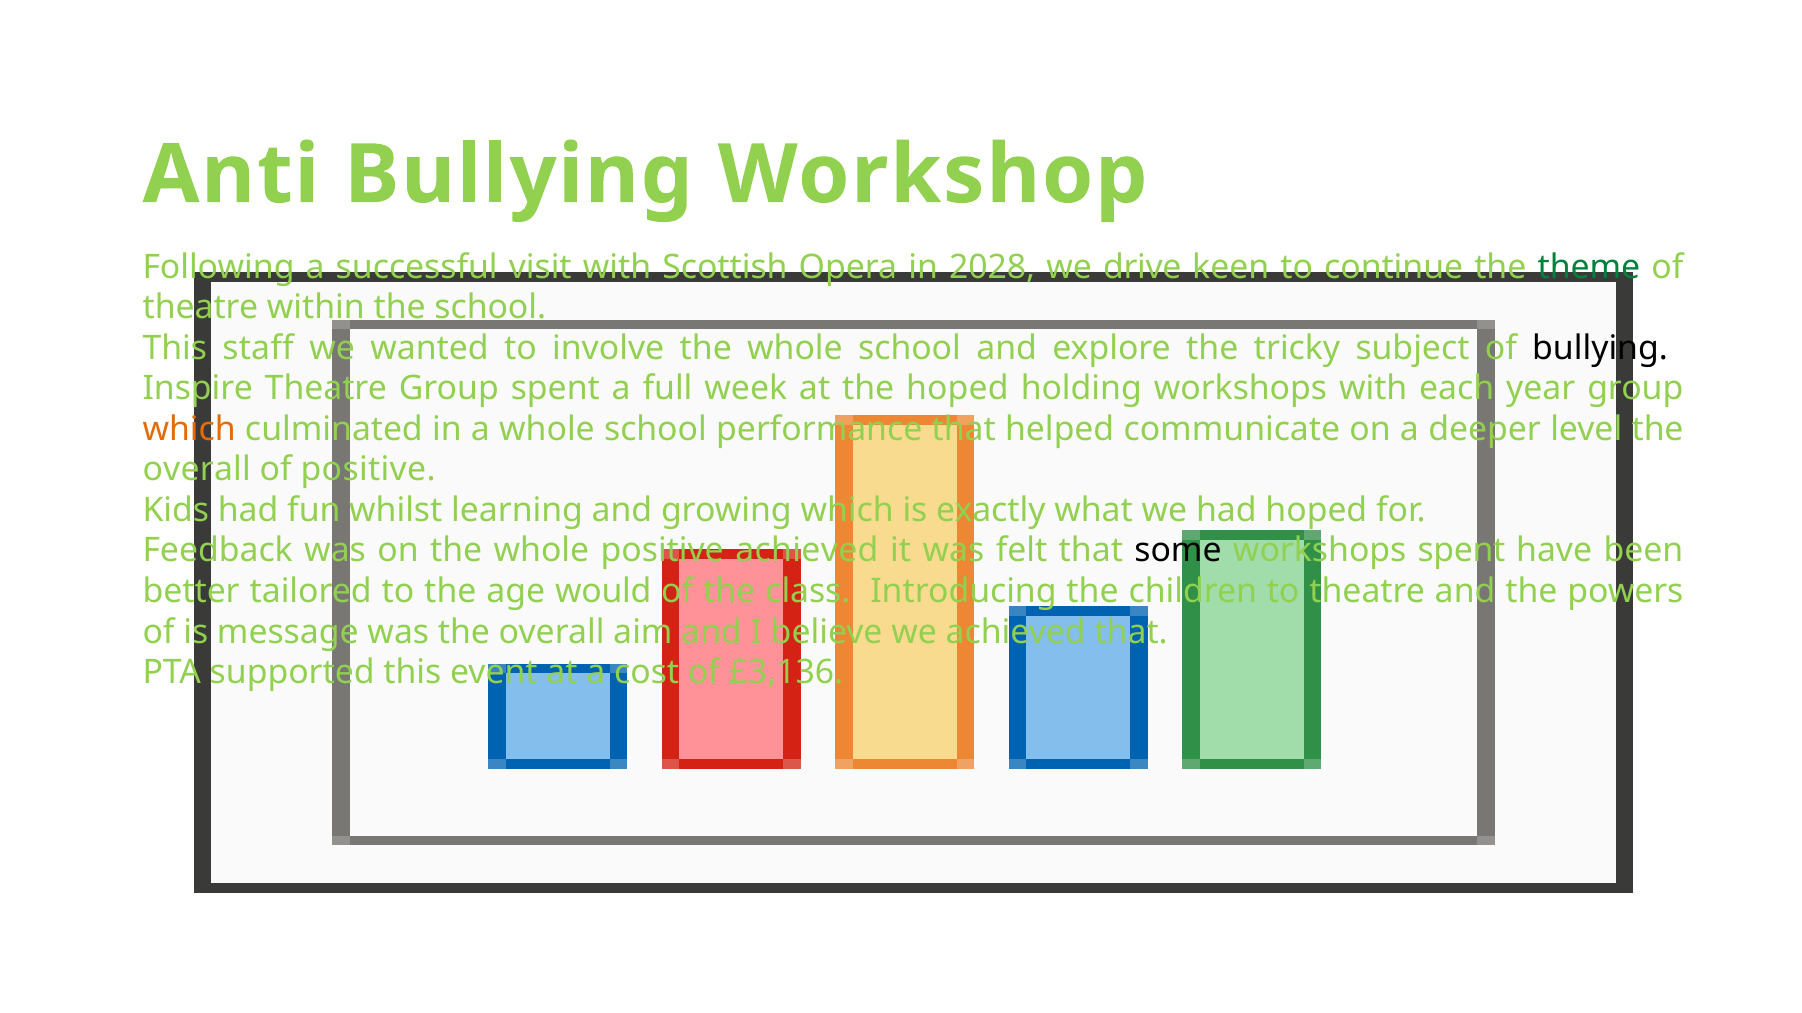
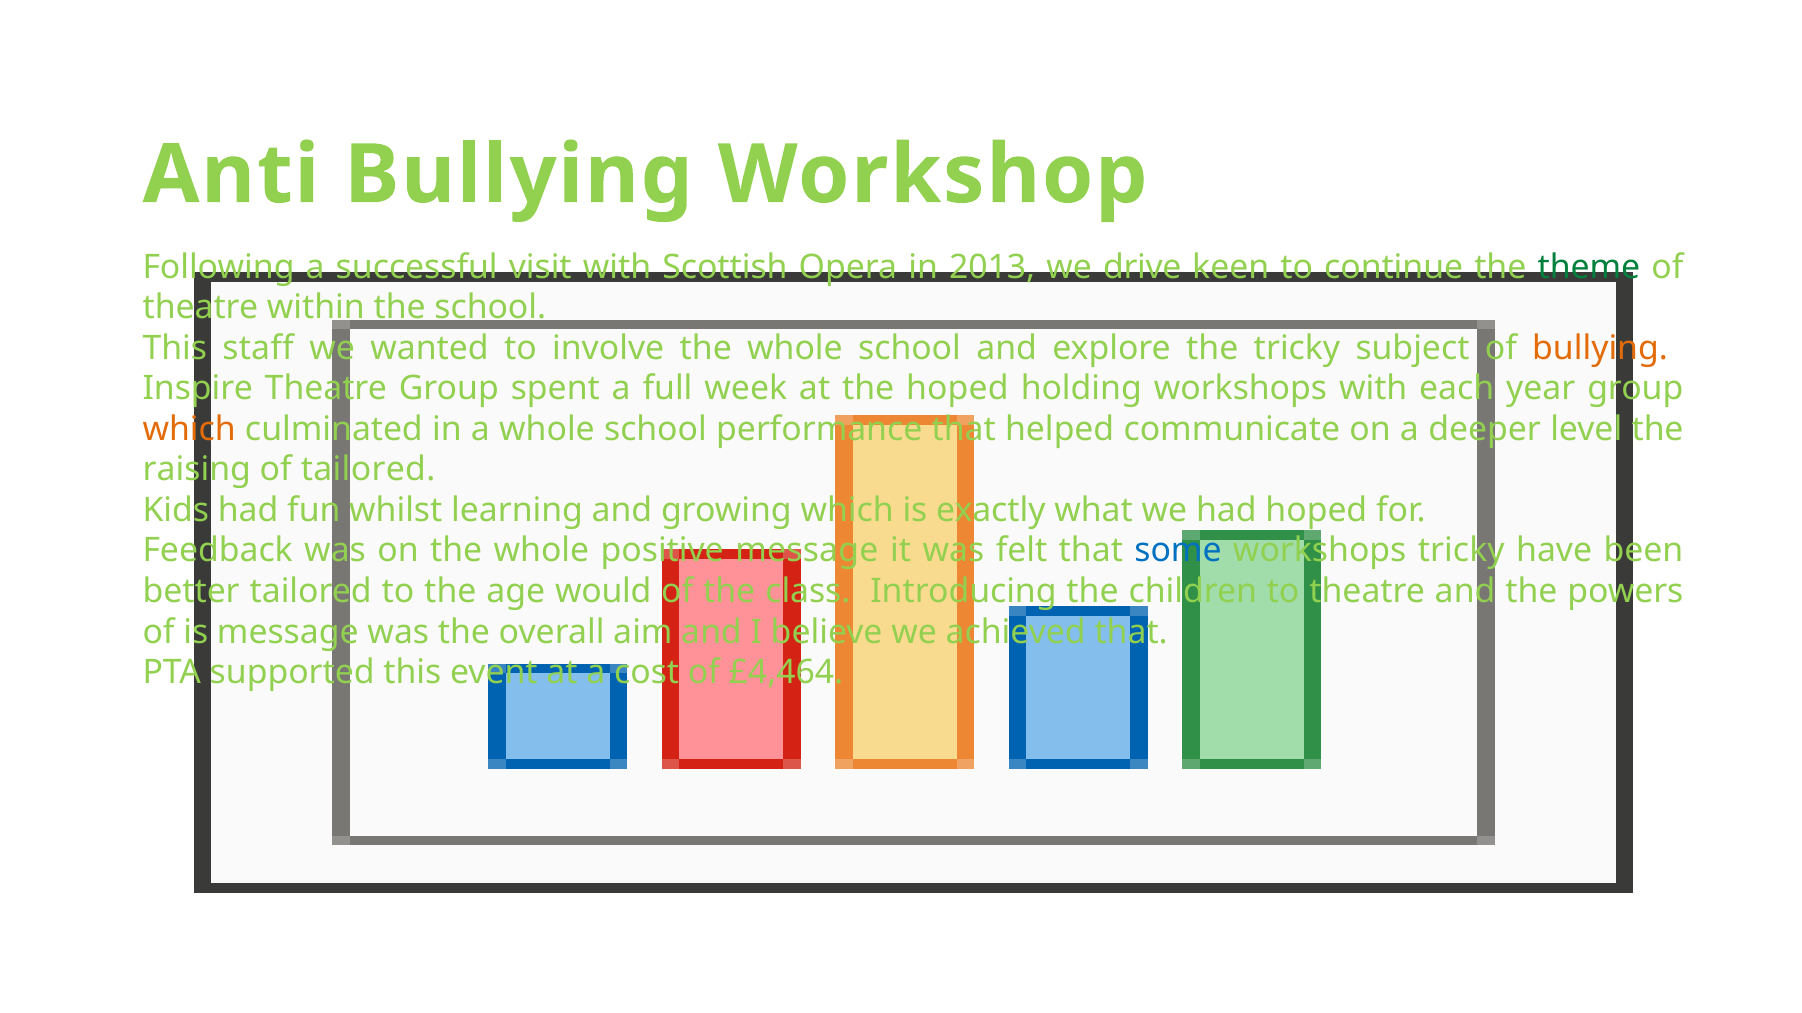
2028: 2028 -> 2013 (992, 267)
bullying colour: black -> orange (1600, 348)
overall: overall -> raising (197, 470)
of positive: positive -> tailored (368, 470)
positive achieved: achieved -> message (807, 551)
some colour: black -> blue (1178, 551)
workshops spent: spent -> tricky (1461, 551)
£3,136: £3,136 -> £4,464 (786, 673)
